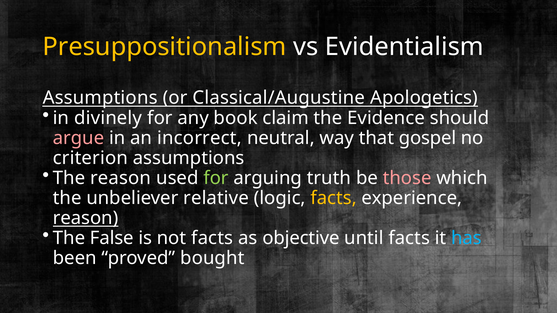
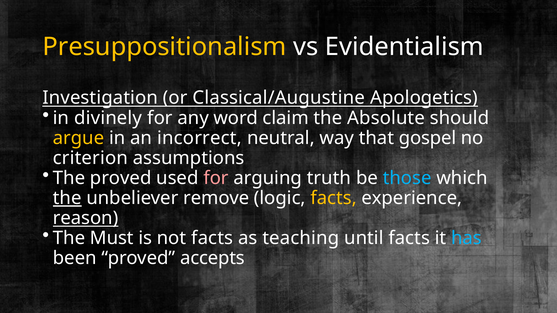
Assumptions: Assumptions -> Investigation (100, 98)
book: book -> word (236, 118)
Evidence: Evidence -> Absolute (386, 118)
argue colour: pink -> yellow (79, 138)
The reason: reason -> proved (121, 178)
for colour: light green -> pink (216, 178)
those colour: pink -> light blue (407, 178)
the underline: none -> present (67, 198)
relative: relative -> remove (216, 198)
False: False -> Must (112, 238)
objective: objective -> teaching (301, 238)
bought: bought -> accepts (212, 258)
